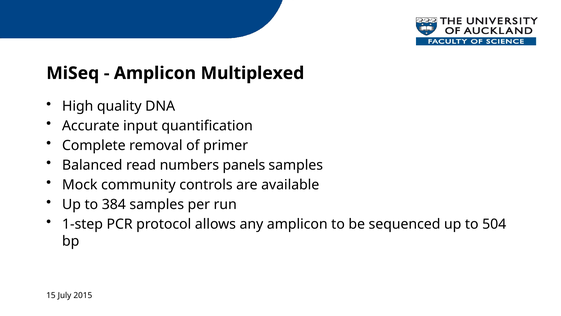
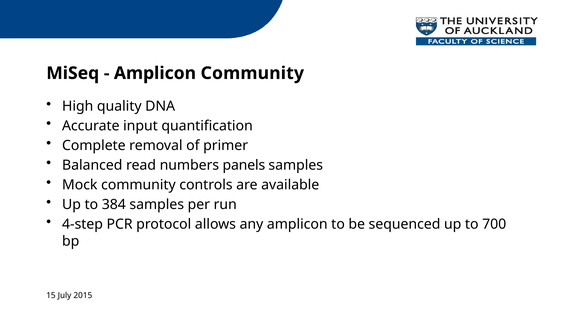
Amplicon Multiplexed: Multiplexed -> Community (252, 73)
1-step: 1-step -> 4-step (82, 224)
504: 504 -> 700 (494, 224)
